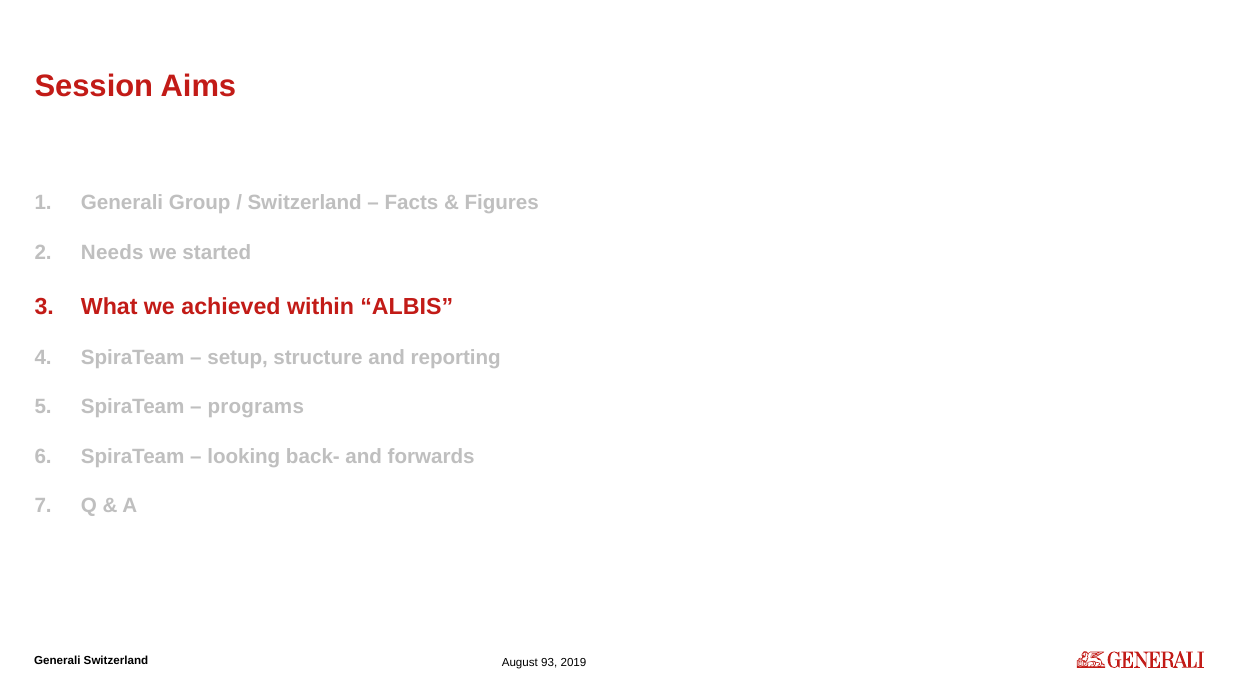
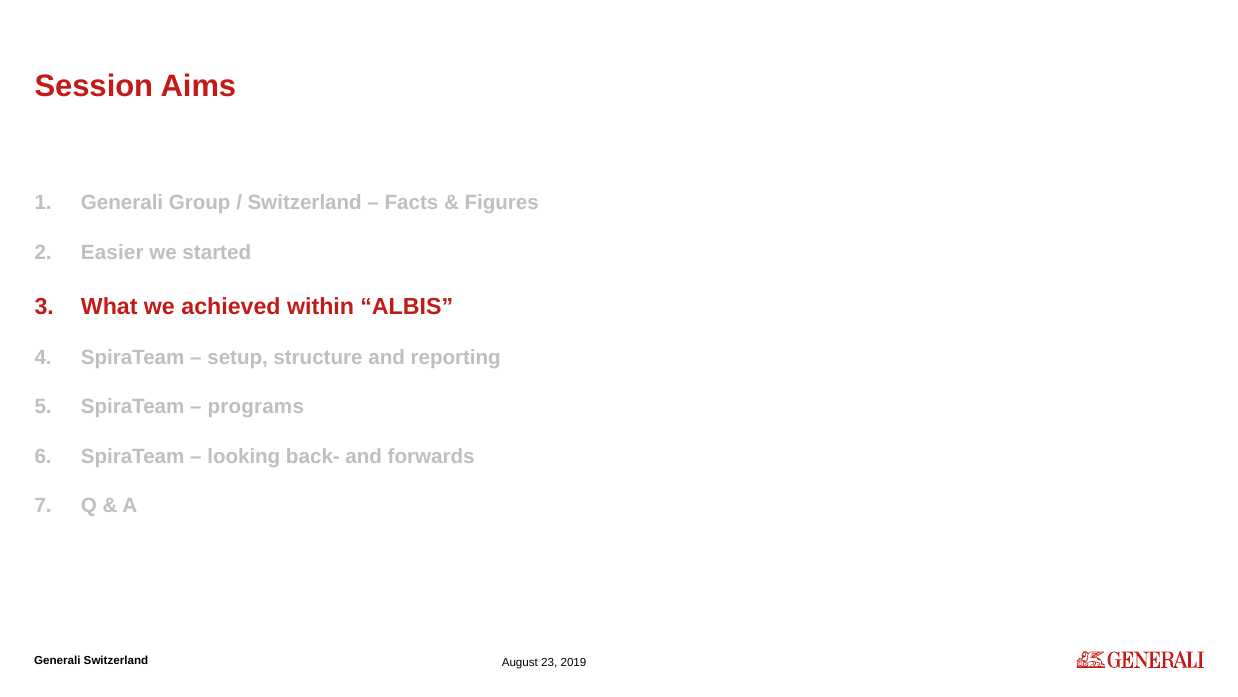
Needs: Needs -> Easier (112, 252)
93: 93 -> 23 (549, 662)
